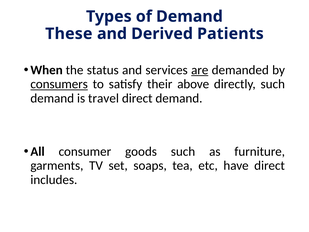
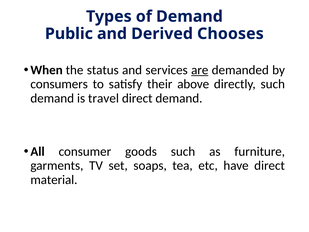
These: These -> Public (69, 34)
Patients: Patients -> Chooses (230, 34)
consumers underline: present -> none (59, 84)
includes: includes -> material (54, 180)
